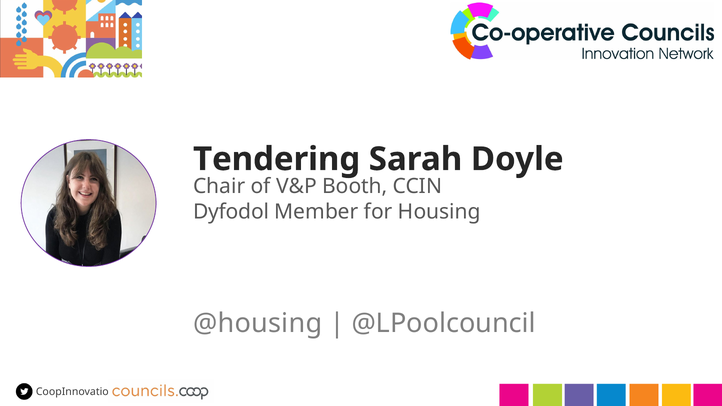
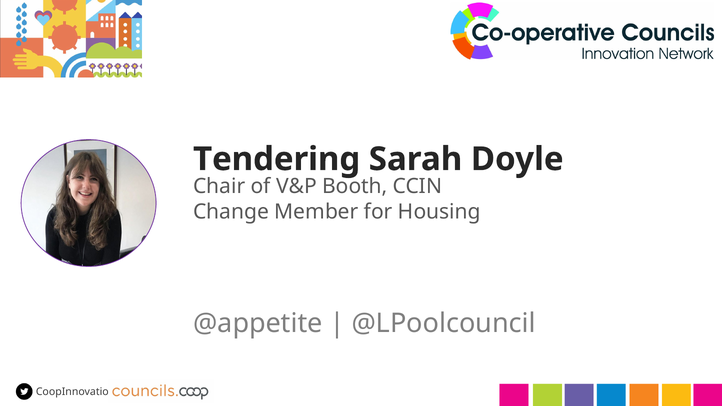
Dyfodol: Dyfodol -> Change (231, 212)
@housing: @housing -> @appetite (258, 323)
